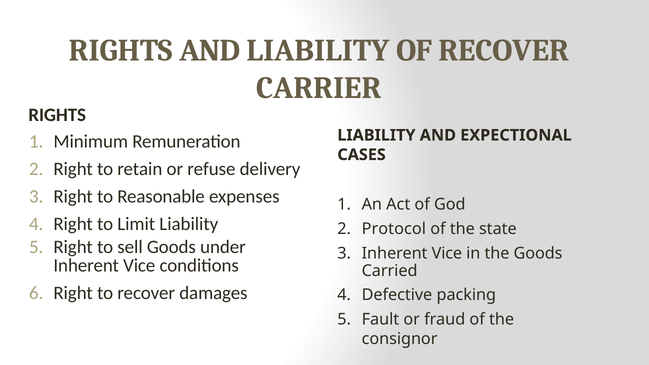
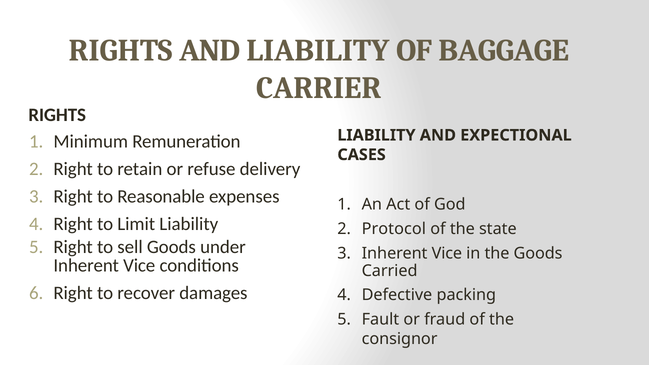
OF RECOVER: RECOVER -> BAGGAGE (504, 51)
